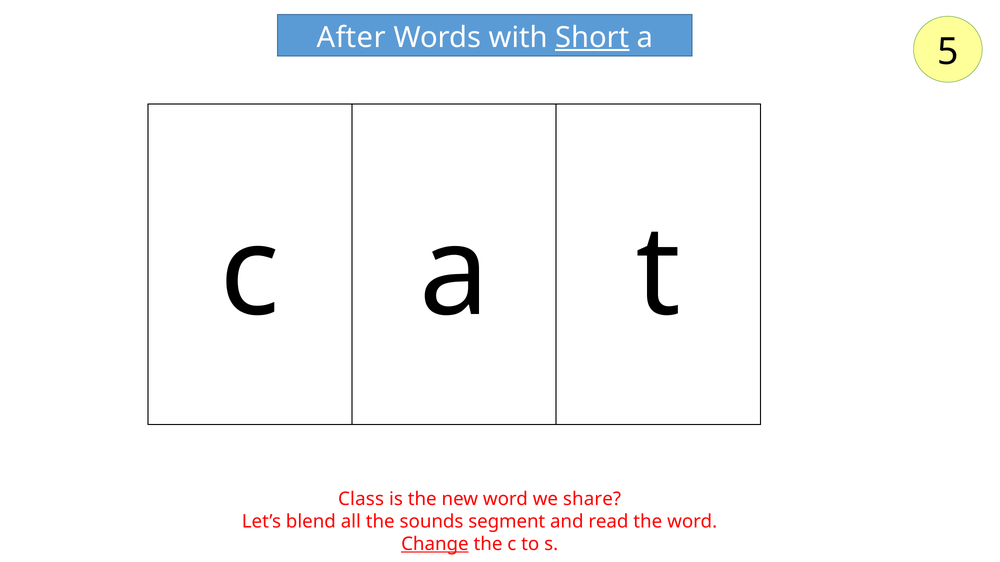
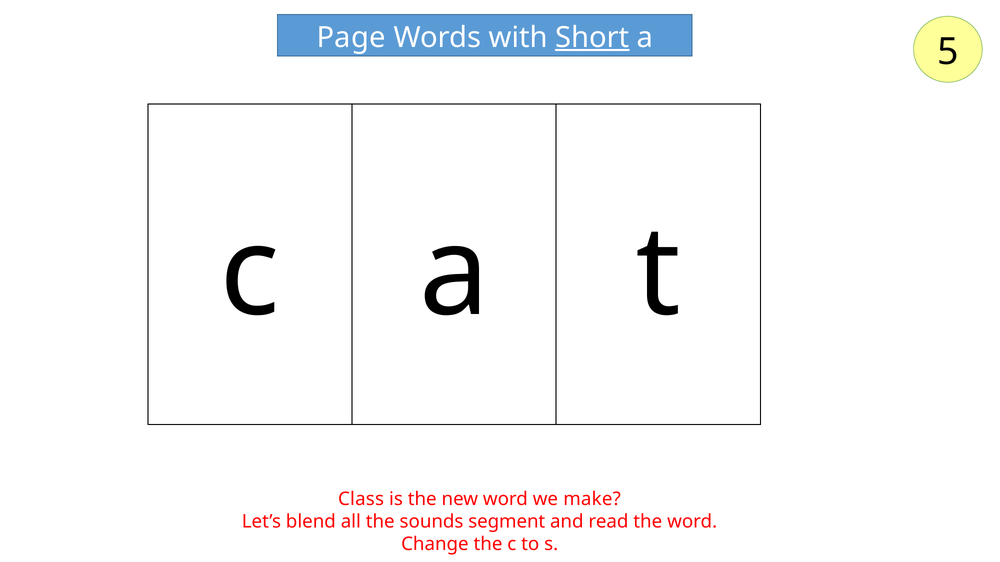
After: After -> Page (351, 37)
share: share -> make (592, 500)
Change underline: present -> none (435, 545)
